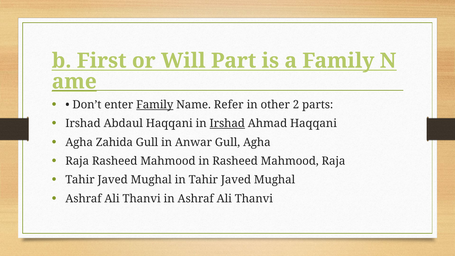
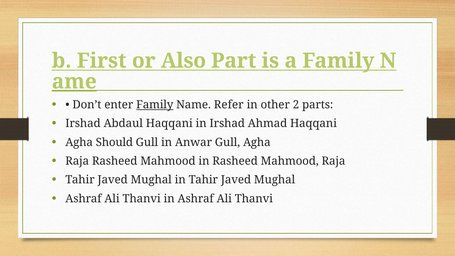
Will: Will -> Also (183, 61)
Irshad underline: present -> none (227, 124)
Zahida: Zahida -> Should (114, 142)
